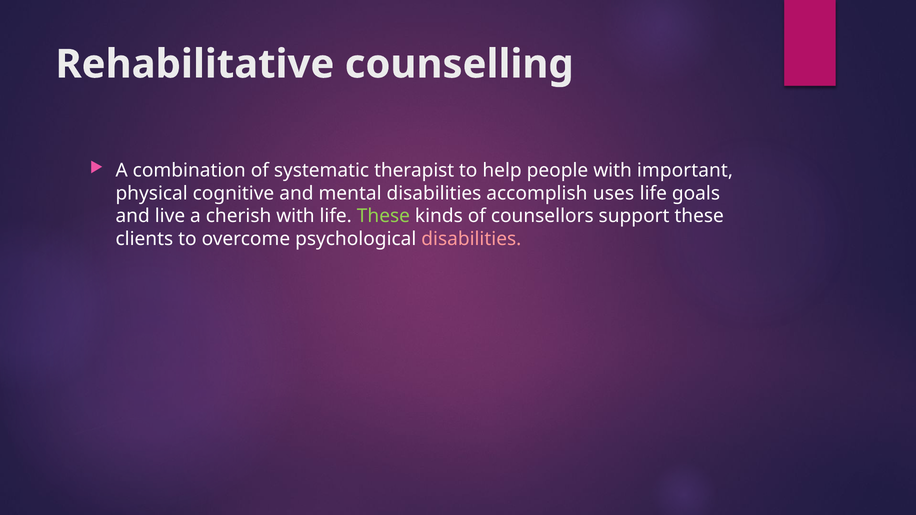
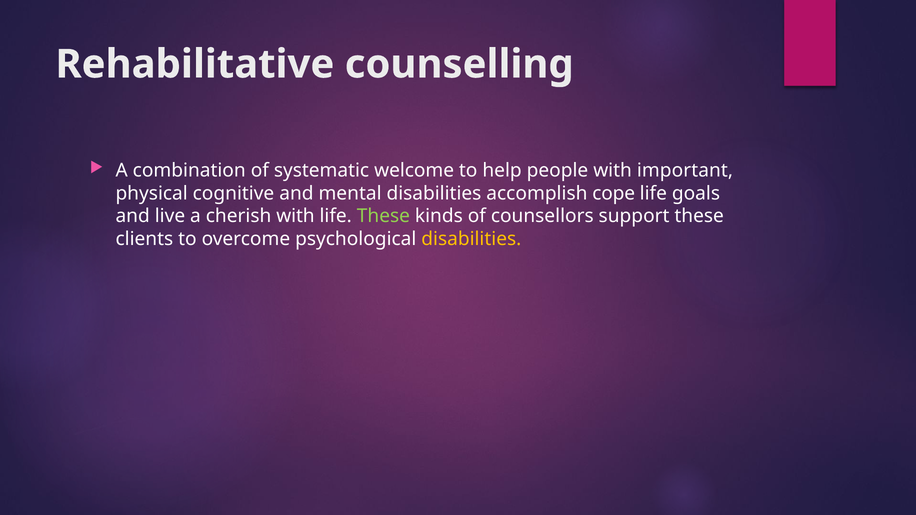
therapist: therapist -> welcome (414, 170)
uses: uses -> cope (614, 193)
disabilities colour: pink -> yellow (471, 239)
